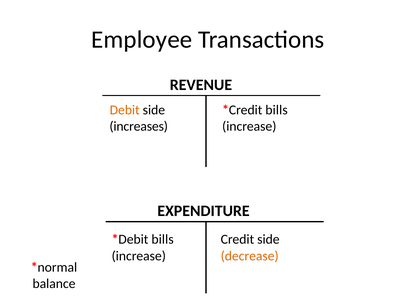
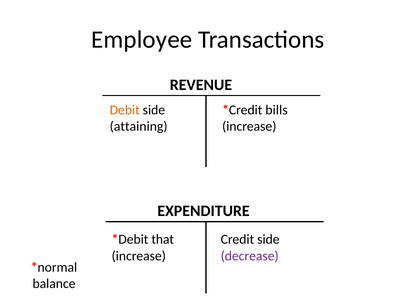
increases: increases -> attaining (139, 126)
bills: bills -> that (163, 239)
decrease colour: orange -> purple (250, 256)
